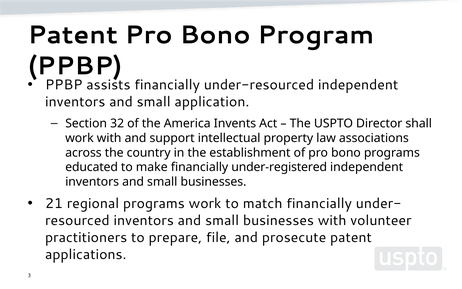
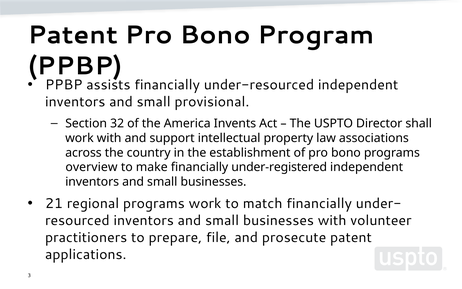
application: application -> provisional (212, 102)
educated: educated -> overview (91, 167)
